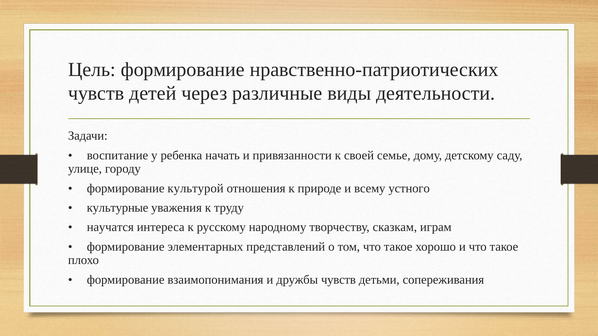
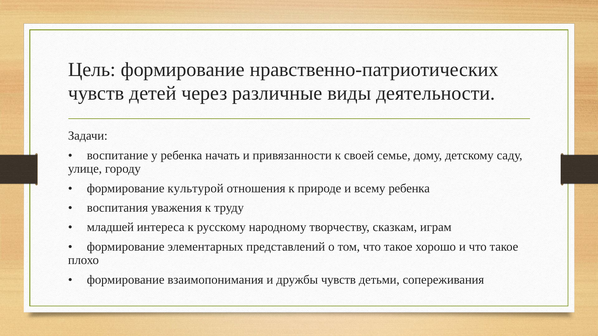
всему устного: устного -> ребенка (409, 188)
культурные: культурные -> воспитания (117, 208)
научатся: научатся -> младшей (110, 227)
